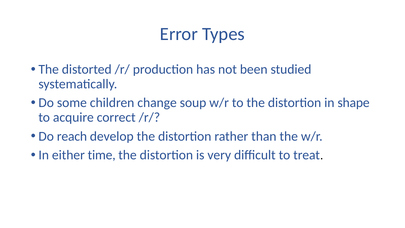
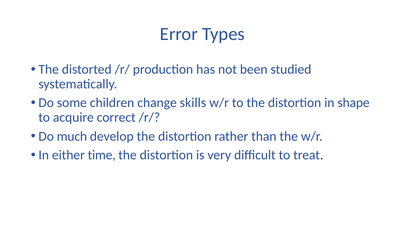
soup: soup -> skills (193, 103)
reach: reach -> much (72, 136)
